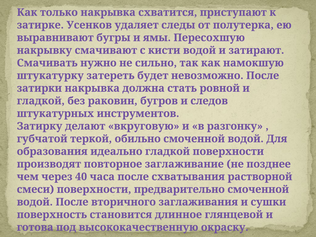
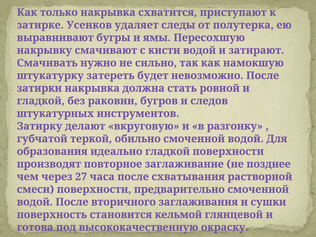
40: 40 -> 27 (81, 177)
длинное: длинное -> кельмой (178, 215)
